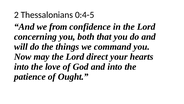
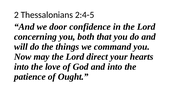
0:4-5: 0:4-5 -> 2:4-5 (85, 15)
from: from -> door (58, 27)
